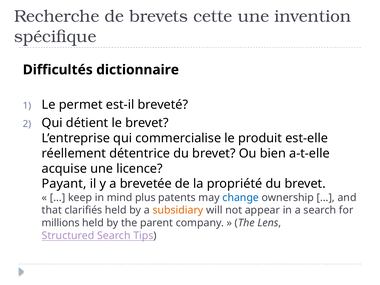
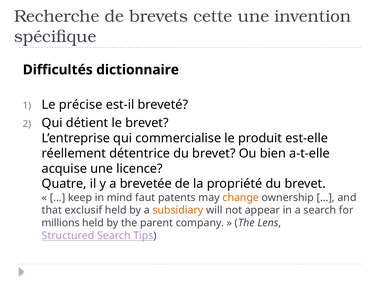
permet: permet -> précise (81, 105)
Payant: Payant -> Quatre (64, 184)
plus: plus -> faut (145, 198)
change colour: blue -> orange (241, 198)
clarifiés: clarifiés -> exclusif (83, 210)
